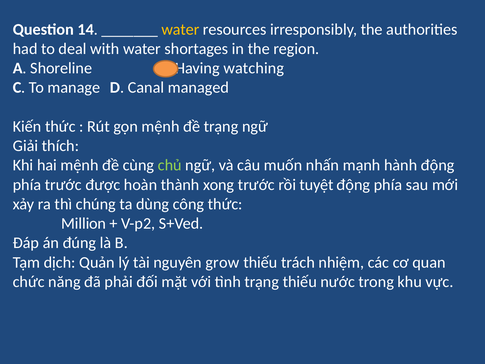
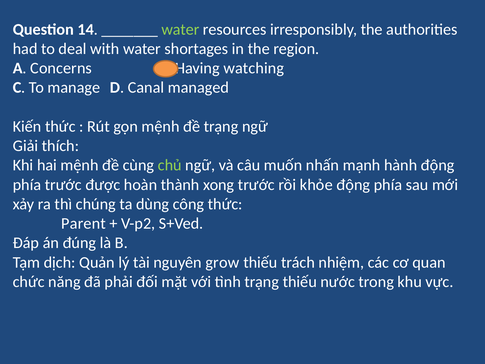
water colour: yellow -> light green (180, 29)
Shoreline: Shoreline -> Concerns (61, 68)
tuyệt: tuyệt -> khỏe (316, 185)
Million: Million -> Parent (84, 223)
